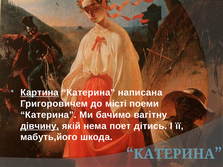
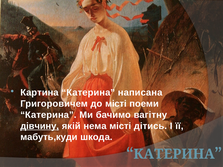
Картина underline: present -> none (40, 93)
нема поет: поет -> місті (120, 126)
мабуть,його: мабуть,його -> мабуть,куди (49, 137)
